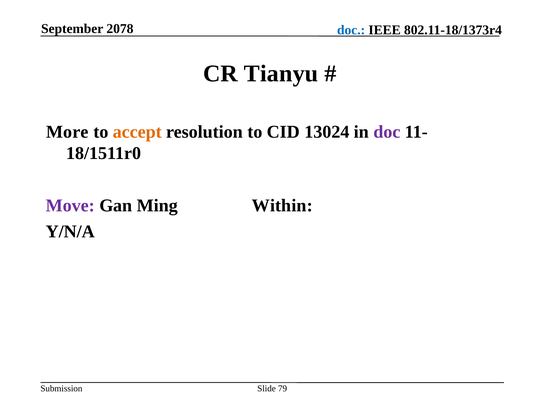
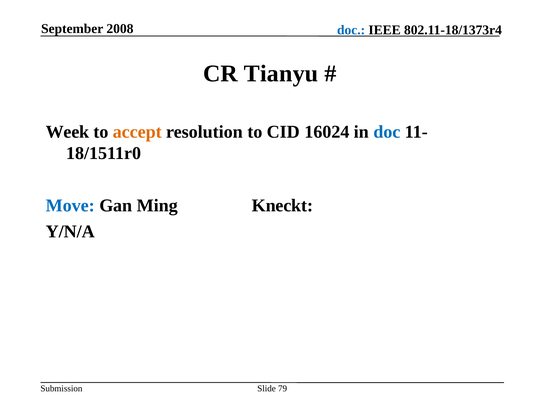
2078: 2078 -> 2008 (120, 29)
More: More -> Week (67, 132)
13024: 13024 -> 16024 (327, 132)
doc colour: purple -> blue (387, 132)
Move colour: purple -> blue (70, 206)
Within: Within -> Kneckt (282, 206)
